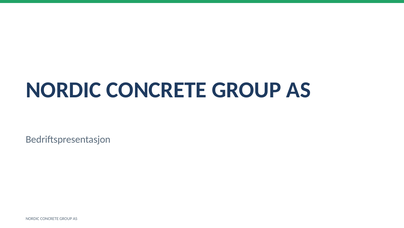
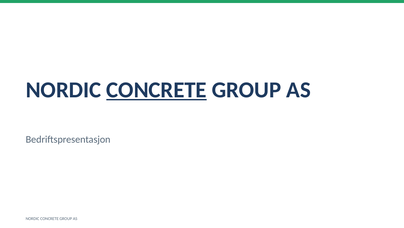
CONCRETE underline: none -> present (157, 90)
